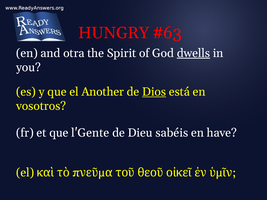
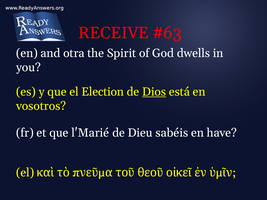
HUNGRY: HUNGRY -> RECEIVE (114, 33)
dwells underline: present -> none (193, 53)
Another: Another -> Election (103, 92)
l'Gente: l'Gente -> l'Marié (90, 133)
